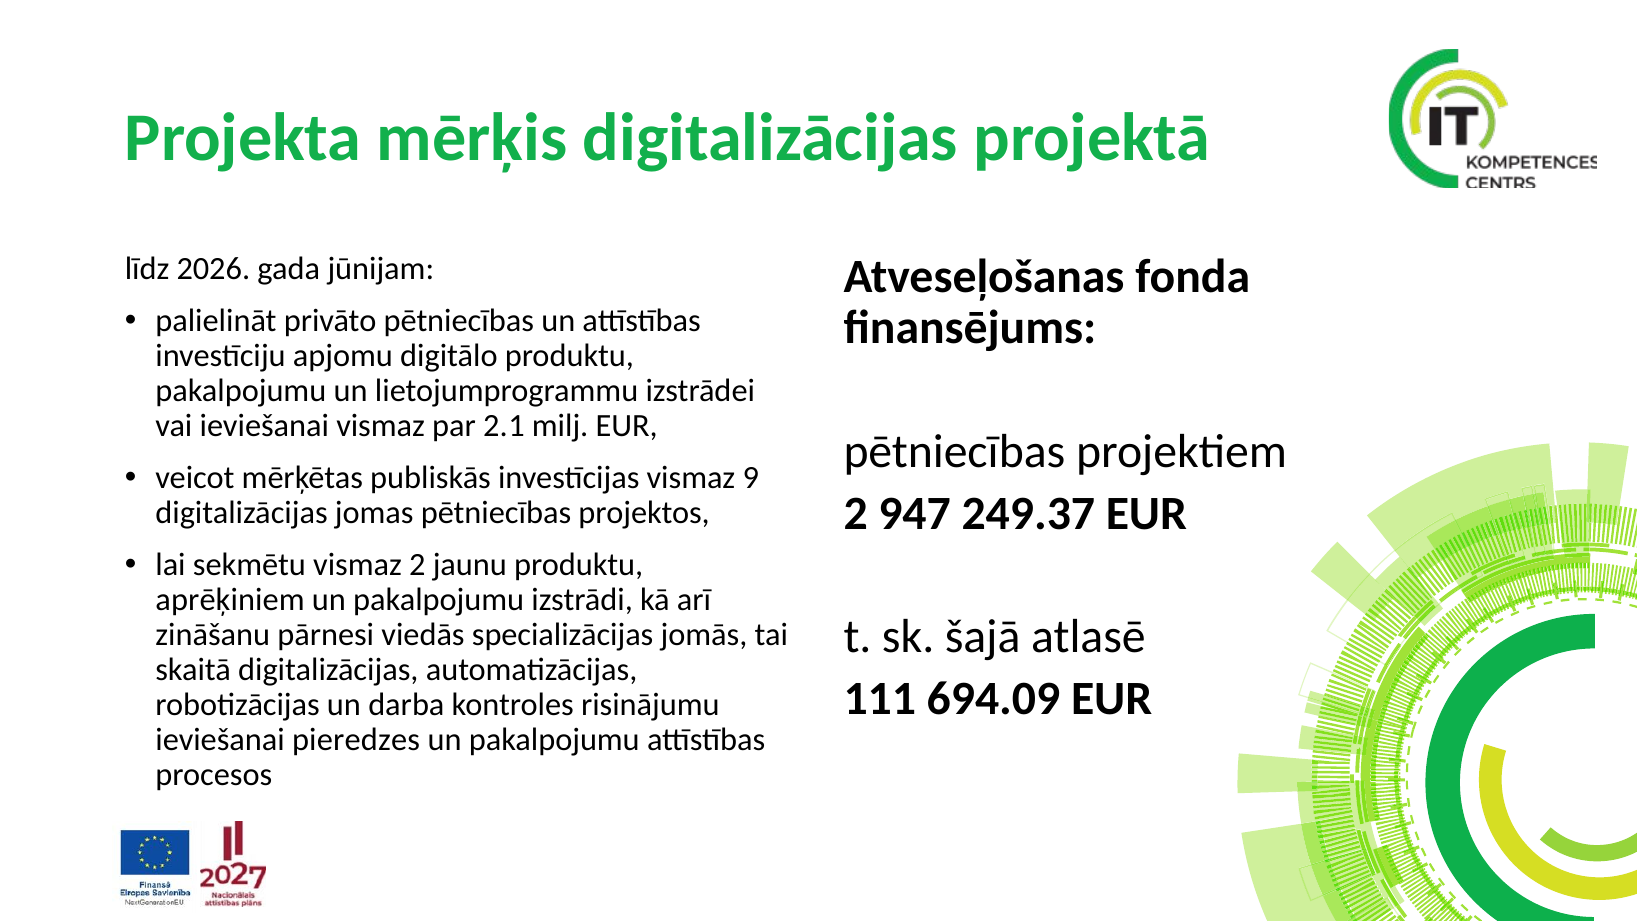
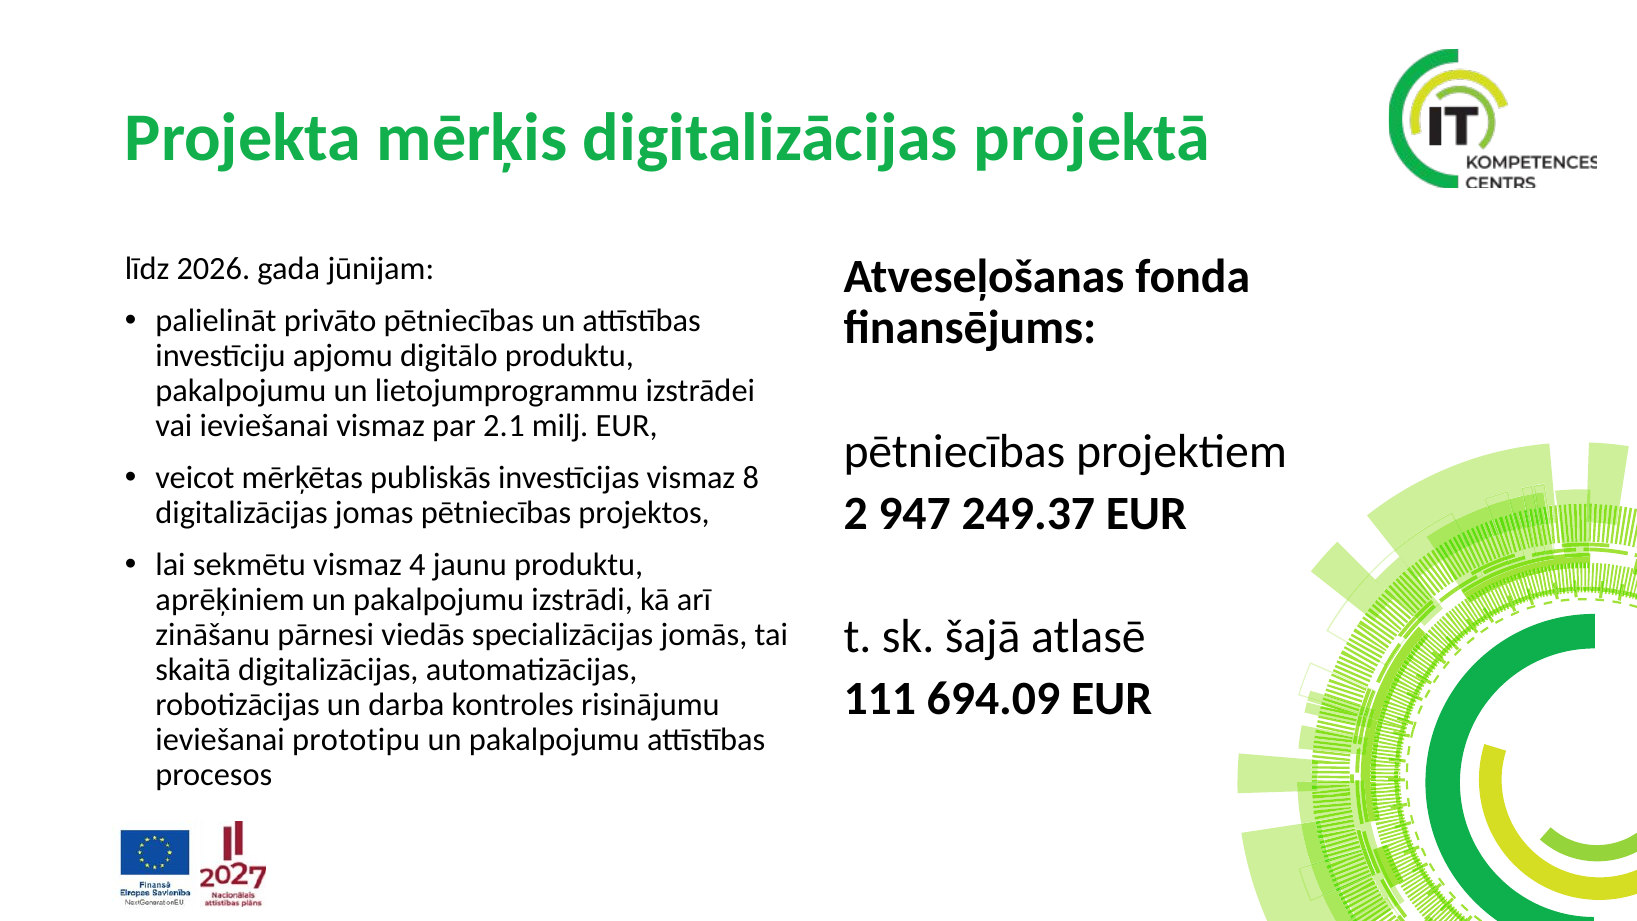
9: 9 -> 8 (751, 478)
vismaz 2: 2 -> 4 (417, 565)
pieredzes: pieredzes -> prototipu (356, 740)
